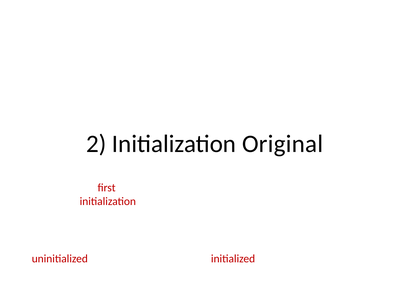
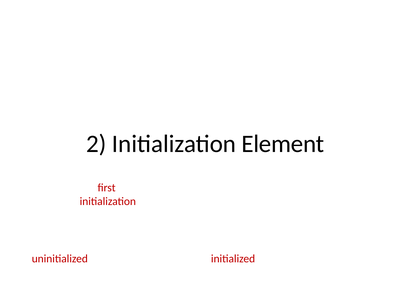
Original: Original -> Element (283, 144)
